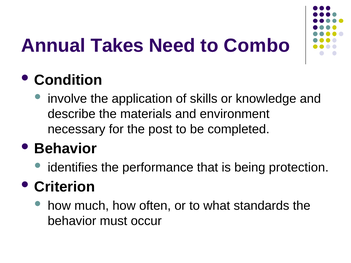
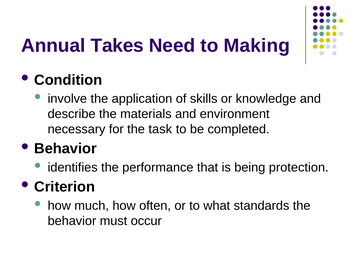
Combo: Combo -> Making (257, 46)
post: post -> task (160, 129)
